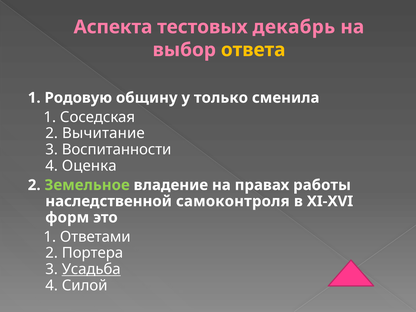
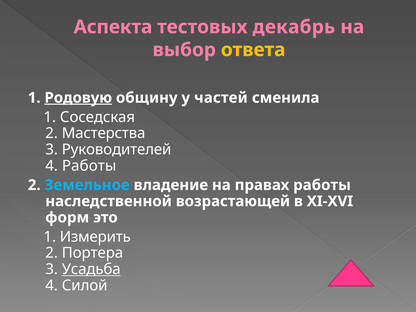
Родовую underline: none -> present (78, 98)
только: только -> частей (221, 98)
Вычитание: Вычитание -> Мастерства (104, 133)
Воспитанности: Воспитанности -> Руководителей (117, 150)
4 Оценка: Оценка -> Работы (89, 166)
Земельное colour: light green -> light blue (87, 185)
самоконтроля: самоконтроля -> возрастающей (233, 201)
Ответами: Ответами -> Измерить (95, 237)
